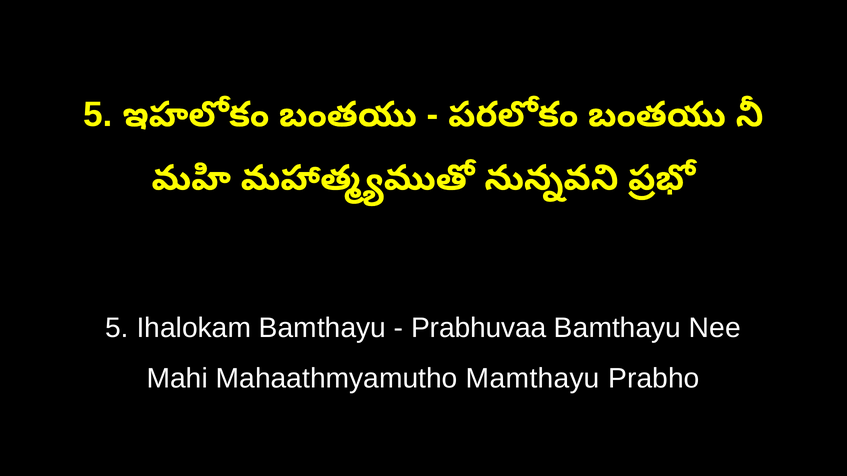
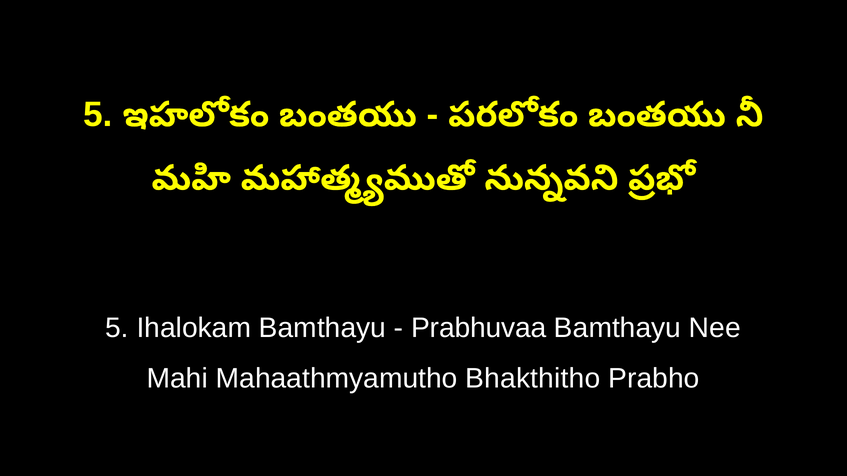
Mamthayu: Mamthayu -> Bhakthitho (533, 379)
